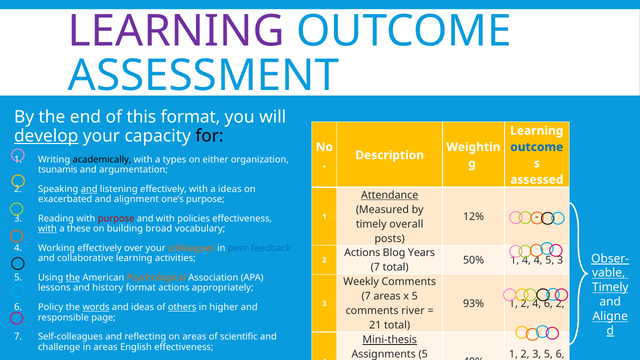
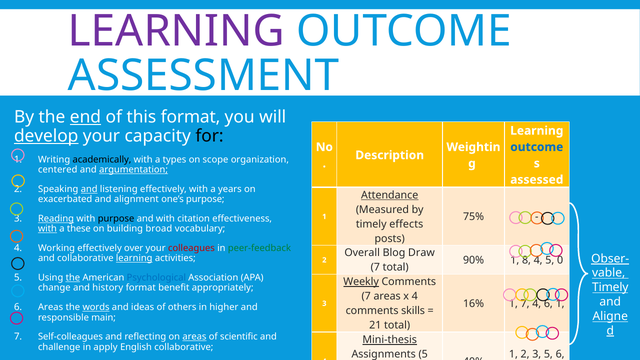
end underline: none -> present (85, 117)
either: either -> scope (215, 160)
tsunamis: tsunamis -> centered (58, 170)
argumentation underline: none -> present (134, 170)
a ideas: ideas -> years (230, 189)
12%: 12% -> 75% (474, 217)
Reading underline: none -> present (56, 219)
purpose colour: red -> black (116, 219)
policies: policies -> citation (194, 219)
timely overall: overall -> effects (406, 224)
colleagues colour: orange -> red (191, 248)
peer-feedback colour: blue -> green (260, 248)
Actions: Actions -> Overall (362, 253)
Years: Years -> Draw (421, 253)
learning underline: none -> present (134, 258)
50%: 50% -> 90% (474, 260)
1 4: 4 -> 8 (526, 260)
5 3: 3 -> 0 (560, 260)
Psychological colour: orange -> blue (156, 278)
Weekly underline: none -> present (361, 282)
lessons: lessons -> change (54, 288)
format actions: actions -> benefit (174, 288)
x 5: 5 -> 4 (415, 296)
93%: 93% -> 16% (474, 304)
2: 2 -> 7 (525, 304)
6 2: 2 -> 1 (560, 304)
6 Policy: Policy -> Areas (51, 307)
others underline: present -> none (182, 307)
river: river -> skills (413, 311)
page: page -> main (104, 317)
areas underline: none -> present (194, 337)
in areas: areas -> apply (106, 347)
English effectiveness: effectiveness -> collaborative (184, 347)
